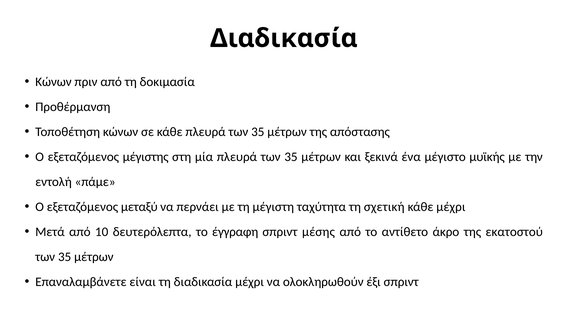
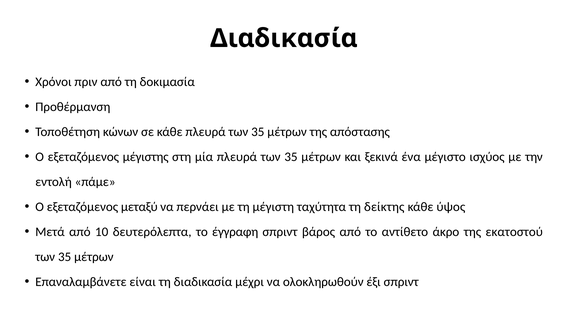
Κώνων: Κώνων -> Χρόνοι (53, 82)
μυϊκής: μυϊκής -> ισχύος (487, 157)
σχετική: σχετική -> δείκτης (384, 207)
κάθε μέχρι: μέχρι -> ύψος (451, 207)
μέσης: μέσης -> βάρος (318, 232)
